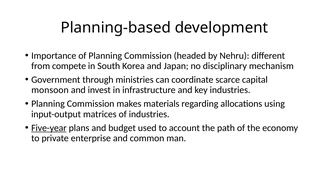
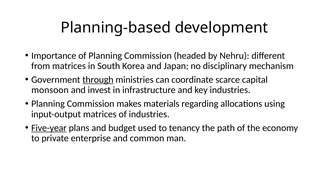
from compete: compete -> matrices (69, 66)
through underline: none -> present (98, 80)
account: account -> tenancy (184, 128)
